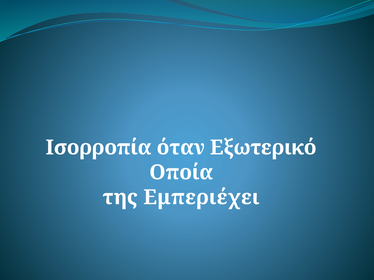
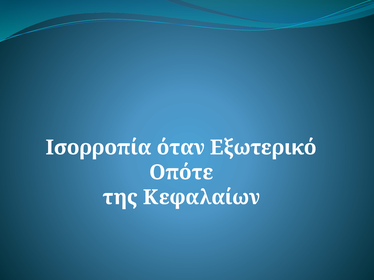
Οποία: Οποία -> Οπότε (181, 173)
Εμπεριέχει: Εμπεριέχει -> Κεφαλαίων (202, 198)
